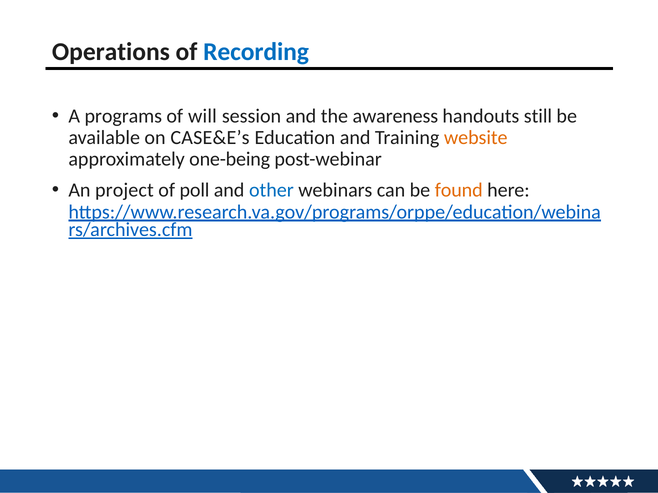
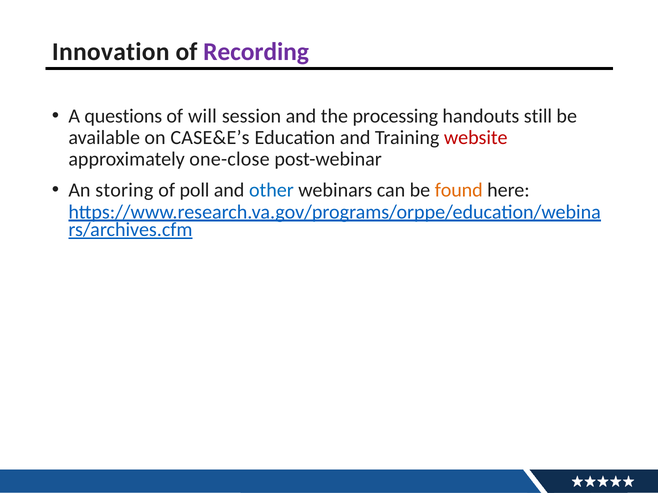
Operations: Operations -> Innovation (111, 52)
Recording colour: blue -> purple (256, 52)
programs: programs -> questions (123, 116)
awareness: awareness -> processing (395, 116)
website colour: orange -> red (476, 138)
one-being: one-being -> one-close (229, 159)
project: project -> storing (124, 190)
